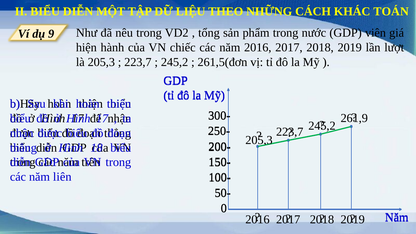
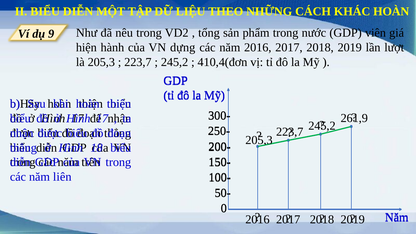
KHÁC TOÁN: TOÁN -> HOÀN (391, 11)
chiếc: chiếc -> dựng (183, 48)
261,5(đơn: 261,5(đơn -> 410,4(đơn (222, 62)
